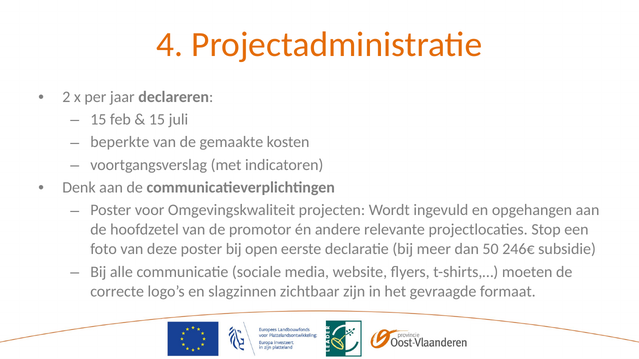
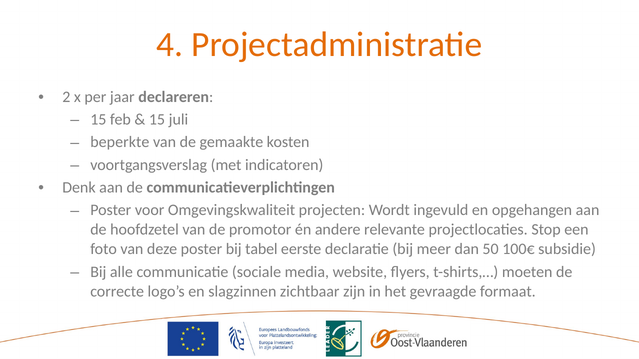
open: open -> tabel (261, 249)
246€: 246€ -> 100€ (518, 249)
